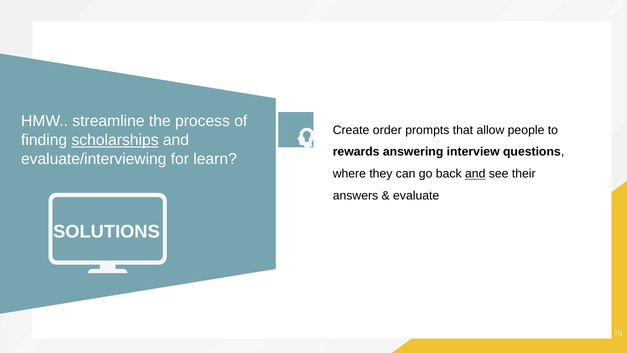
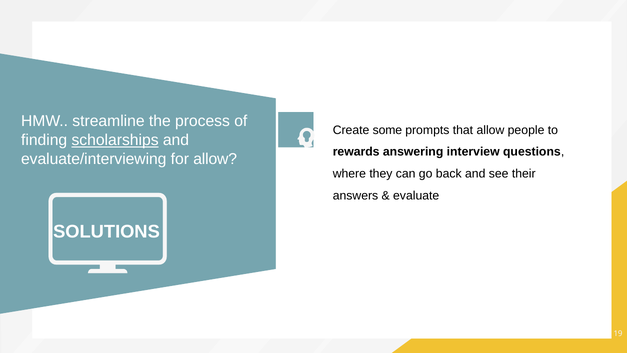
order: order -> some (387, 130)
for learn: learn -> allow (215, 159)
and underline: present -> none (475, 174)
